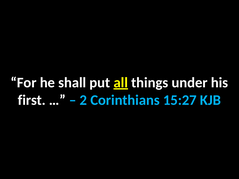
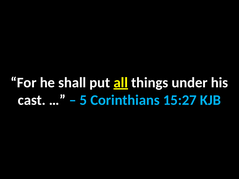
first: first -> cast (32, 100)
2: 2 -> 5 (83, 100)
